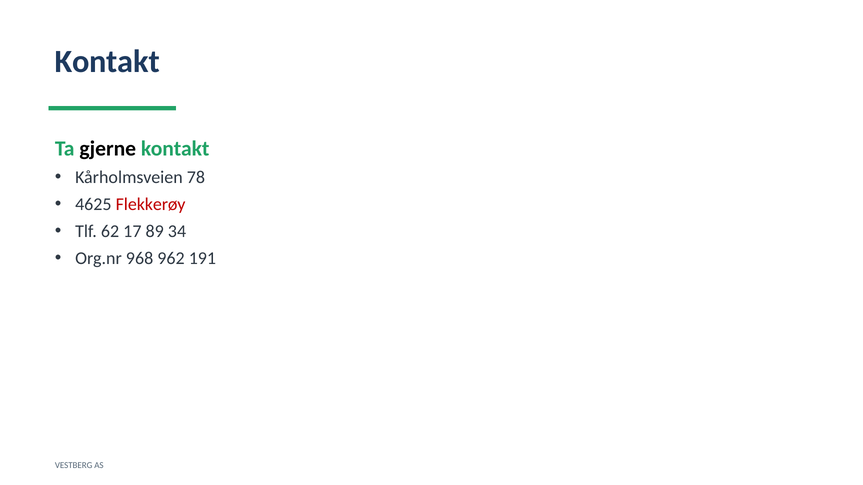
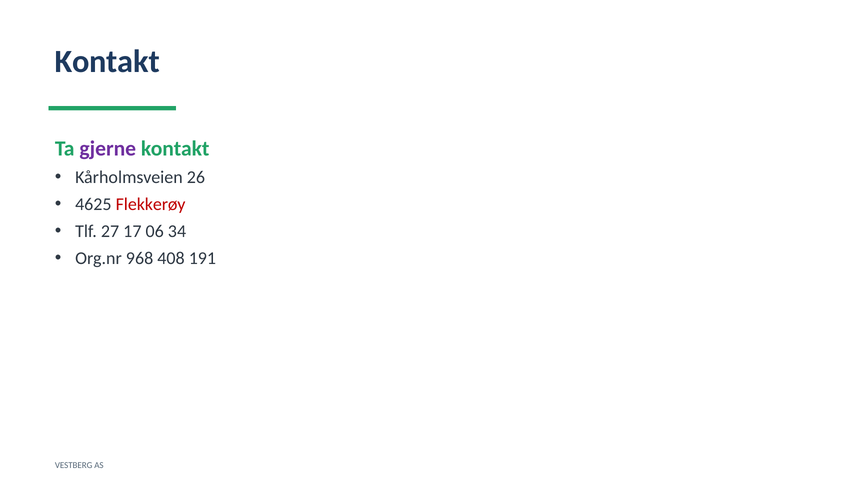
gjerne colour: black -> purple (108, 149)
78: 78 -> 26 (196, 177)
62: 62 -> 27 (110, 231)
89: 89 -> 06 (155, 231)
962: 962 -> 408 (171, 258)
